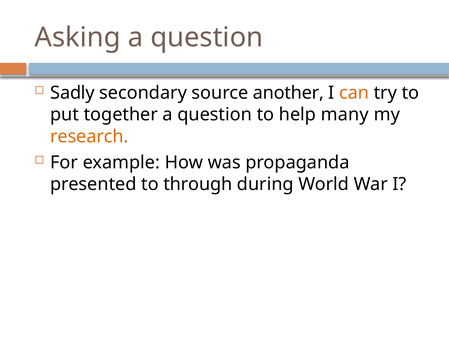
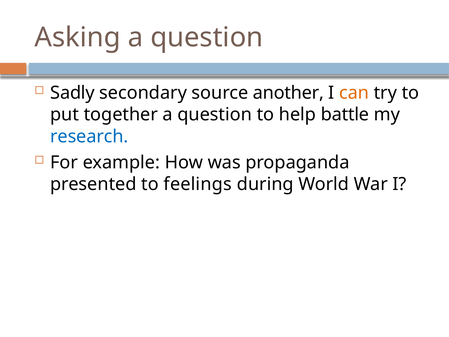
many: many -> battle (345, 115)
research colour: orange -> blue (89, 136)
through: through -> feelings (198, 184)
